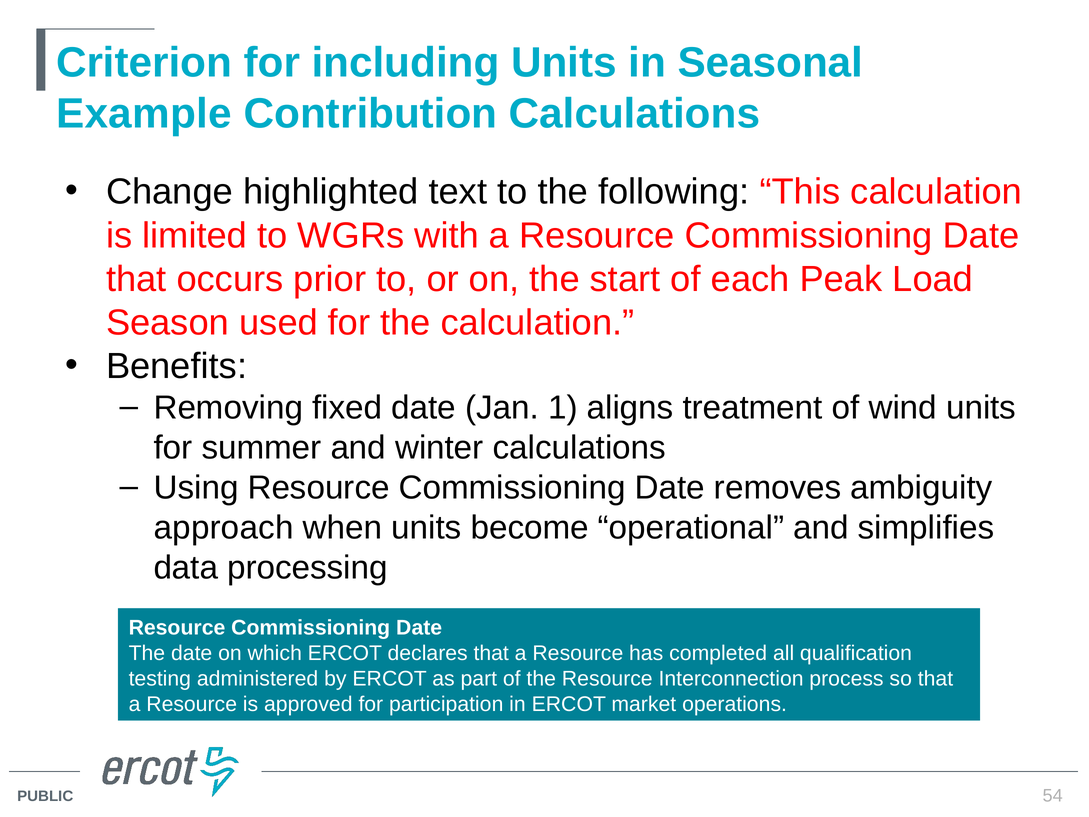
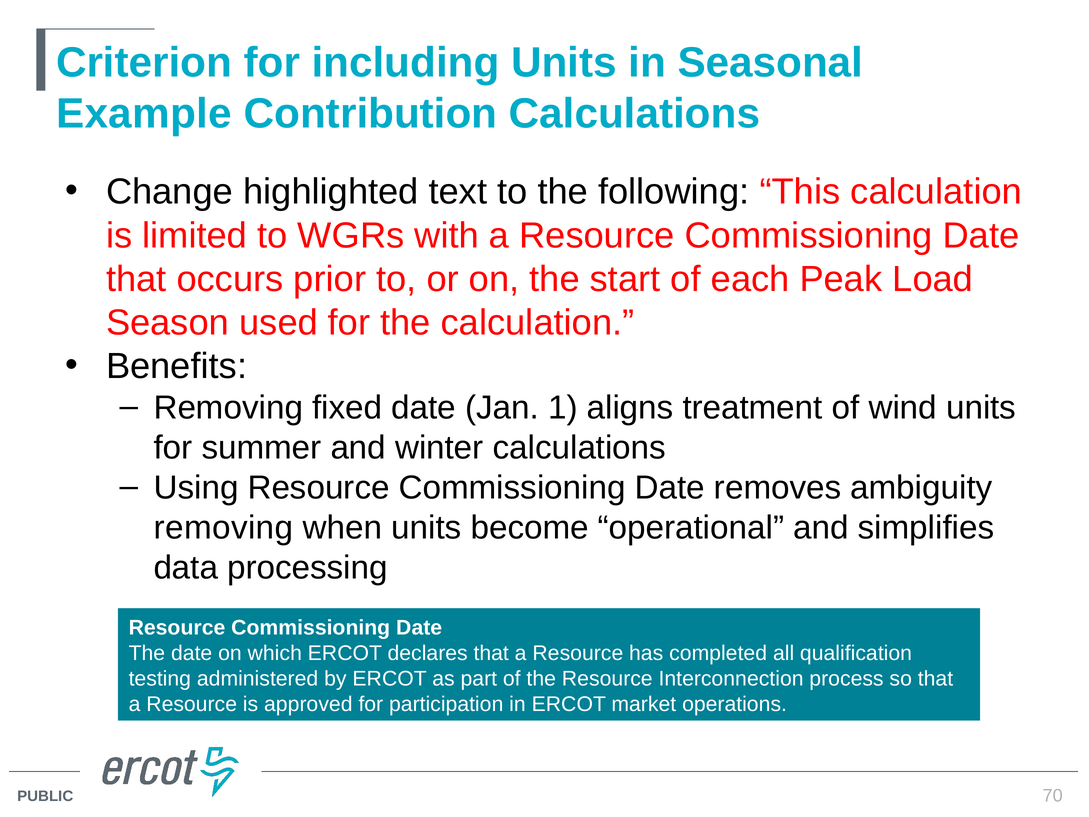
approach: approach -> removing (224, 527)
54: 54 -> 70 (1053, 795)
